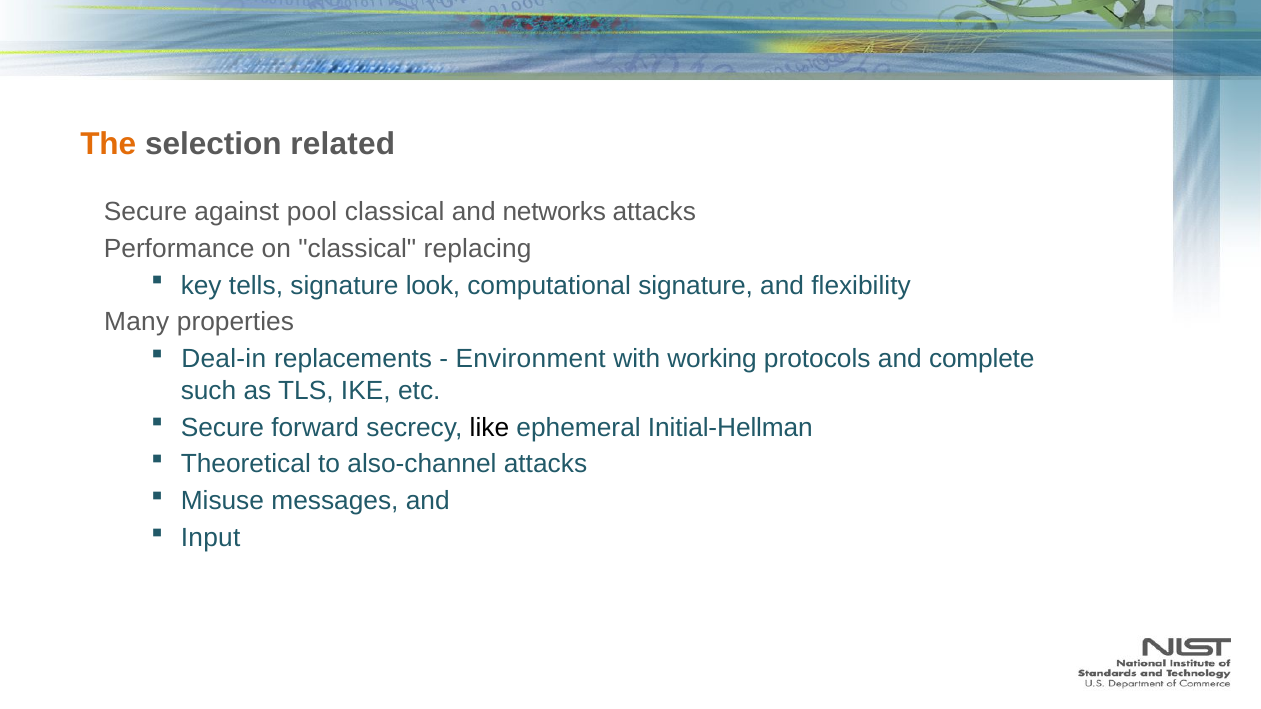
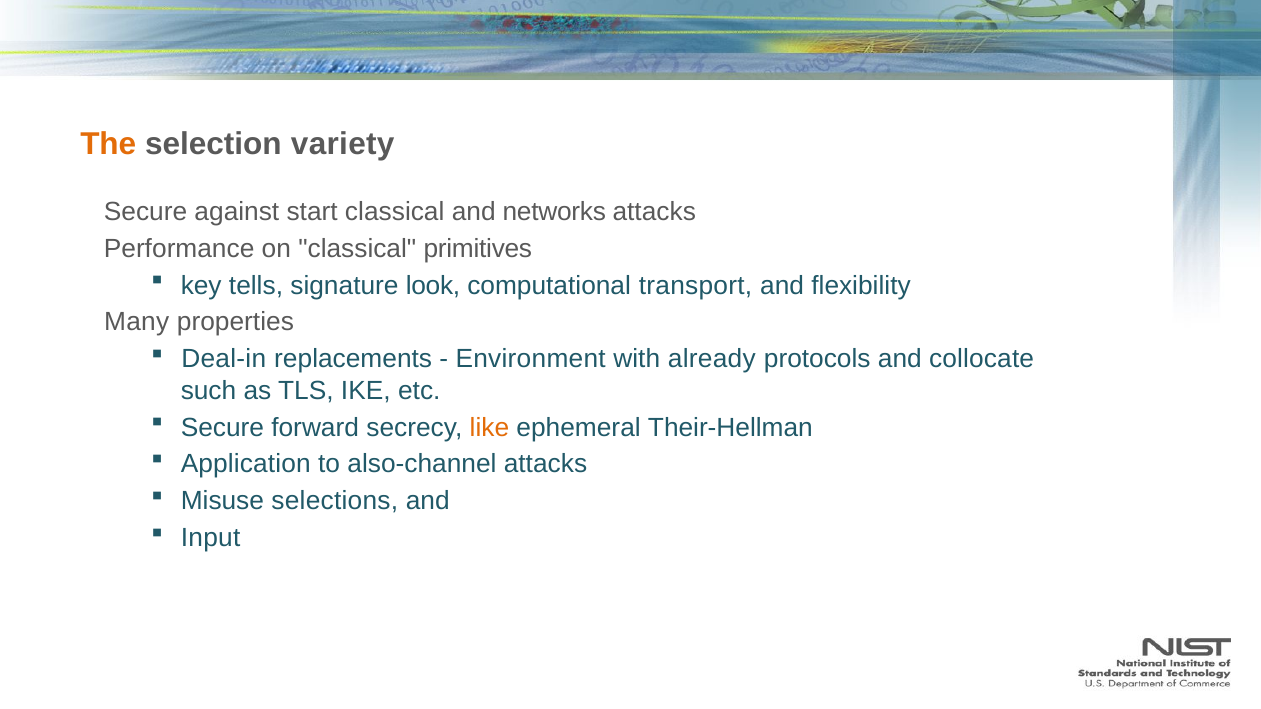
related: related -> variety (343, 144)
pool: pool -> start (312, 212)
replacing: replacing -> primitives (478, 249)
computational signature: signature -> transport (695, 286)
working: working -> already (712, 359)
complete: complete -> collocate (982, 359)
like colour: black -> orange (489, 428)
Initial-Hellman: Initial-Hellman -> Their-Hellman (730, 428)
Theoretical: Theoretical -> Application (246, 465)
messages: messages -> selections (335, 501)
